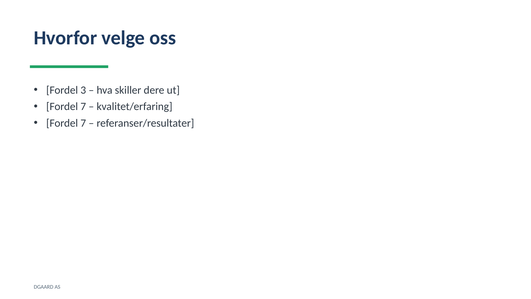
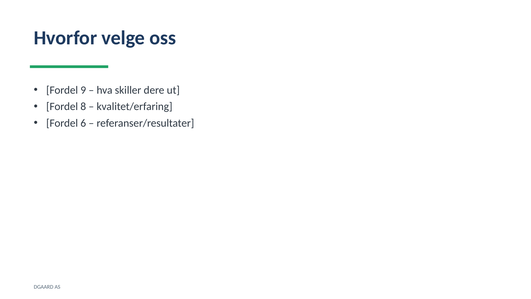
3: 3 -> 9 (83, 90)
7: 7 -> 8 (83, 107)
7: 7 -> 6 (83, 123)
